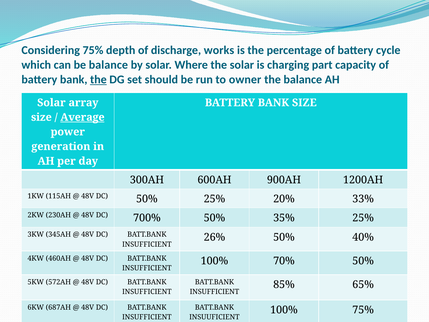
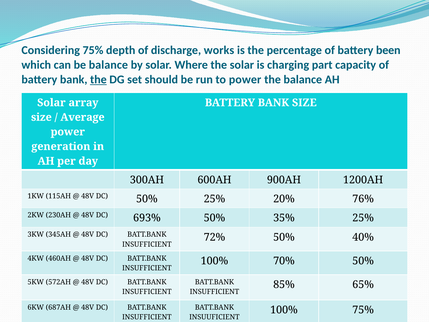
cycle: cycle -> been (388, 50)
to owner: owner -> power (245, 79)
Average underline: present -> none (82, 117)
33%: 33% -> 76% (363, 199)
700%: 700% -> 693% (147, 218)
26%: 26% -> 72% (214, 237)
